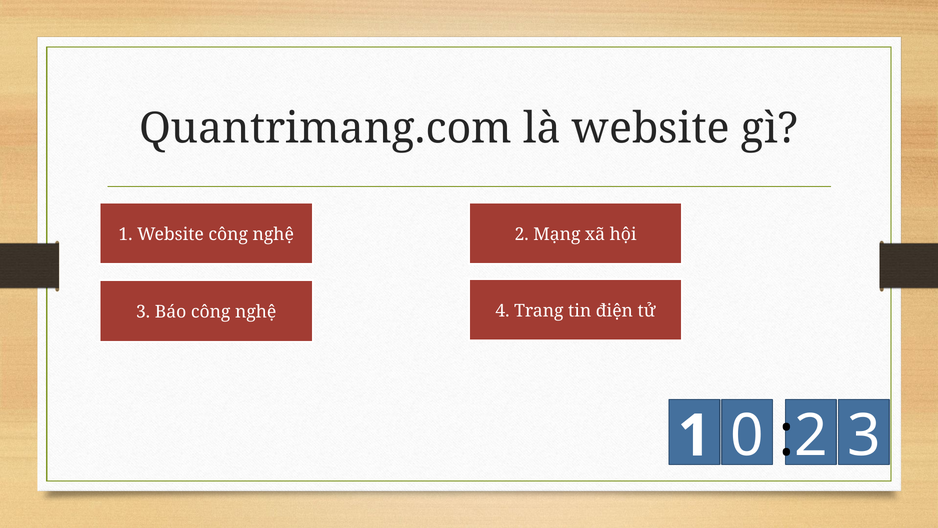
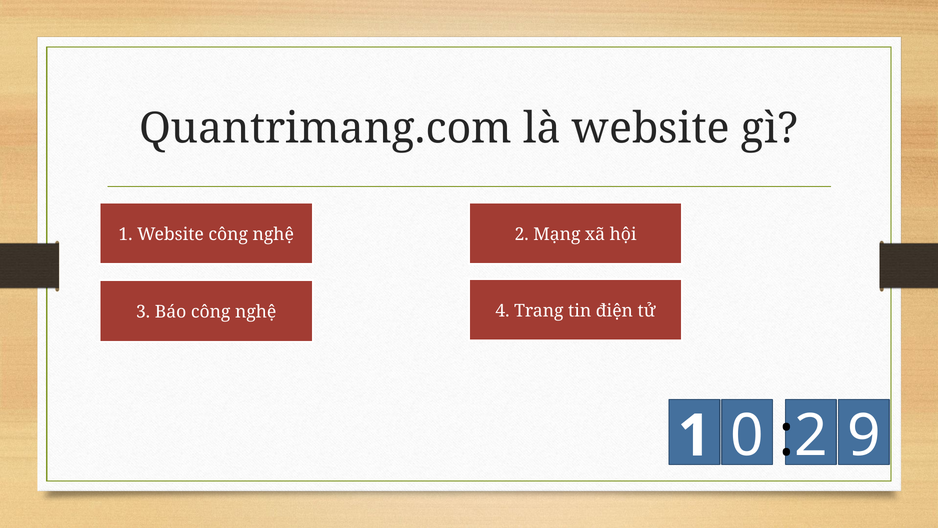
0 3: 3 -> 9 (864, 436)
